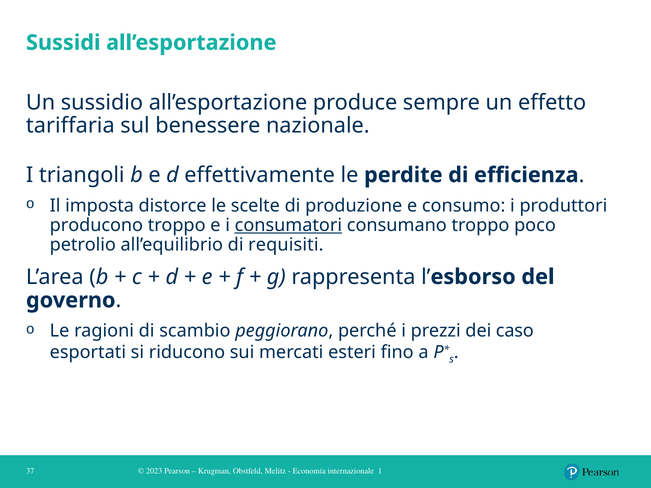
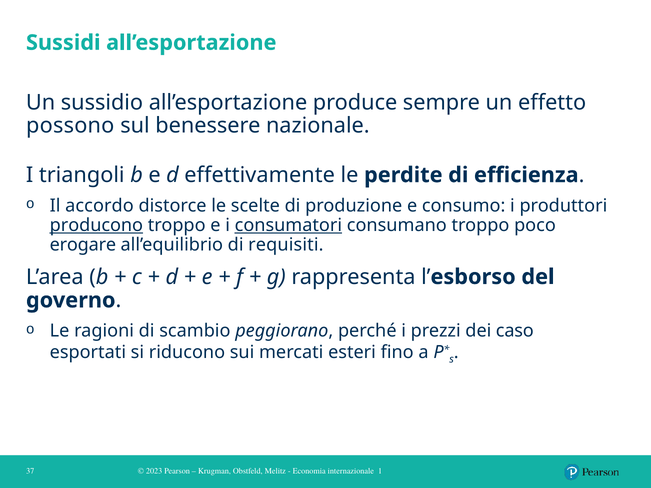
tariffaria: tariffaria -> possono (70, 126)
imposta: imposta -> accordo (100, 206)
producono underline: none -> present (96, 225)
petrolio: petrolio -> erogare (83, 245)
